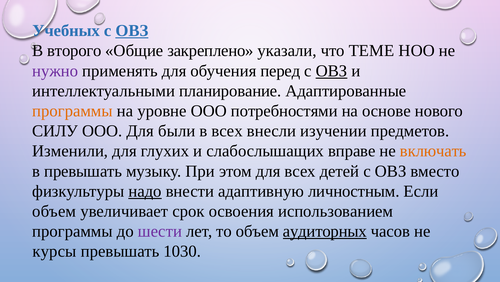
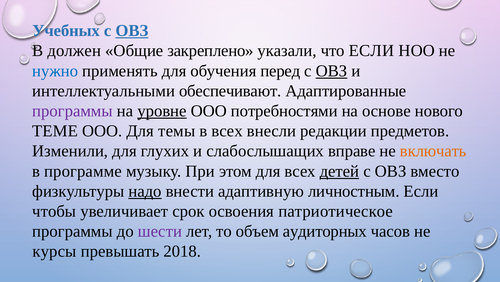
второго: второго -> должен (74, 51)
что ТЕМЕ: ТЕМЕ -> ЕСЛИ (372, 51)
нужно colour: purple -> blue (55, 71)
планирование: планирование -> обеспечивают (230, 91)
программы colour: orange -> purple (72, 111)
уровне underline: none -> present (162, 111)
СИЛУ: СИЛУ -> ТЕМЕ (55, 131)
были: были -> темы (177, 131)
изучении: изучении -> редакции (334, 131)
в превышать: превышать -> программе (83, 171)
детей underline: none -> present (339, 171)
объем: объем -> чтобы (54, 211)
использованием: использованием -> патриотическое (336, 211)
аудиторных underline: present -> none (325, 231)
1030: 1030 -> 2018 (182, 251)
